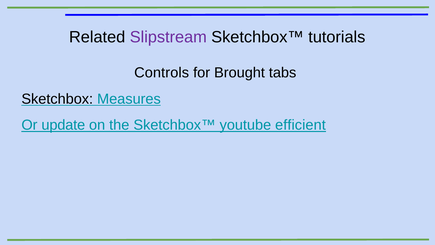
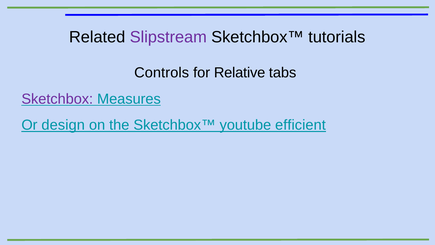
Brought: Brought -> Relative (240, 73)
Sketchbox colour: black -> purple (57, 99)
update: update -> design (63, 125)
